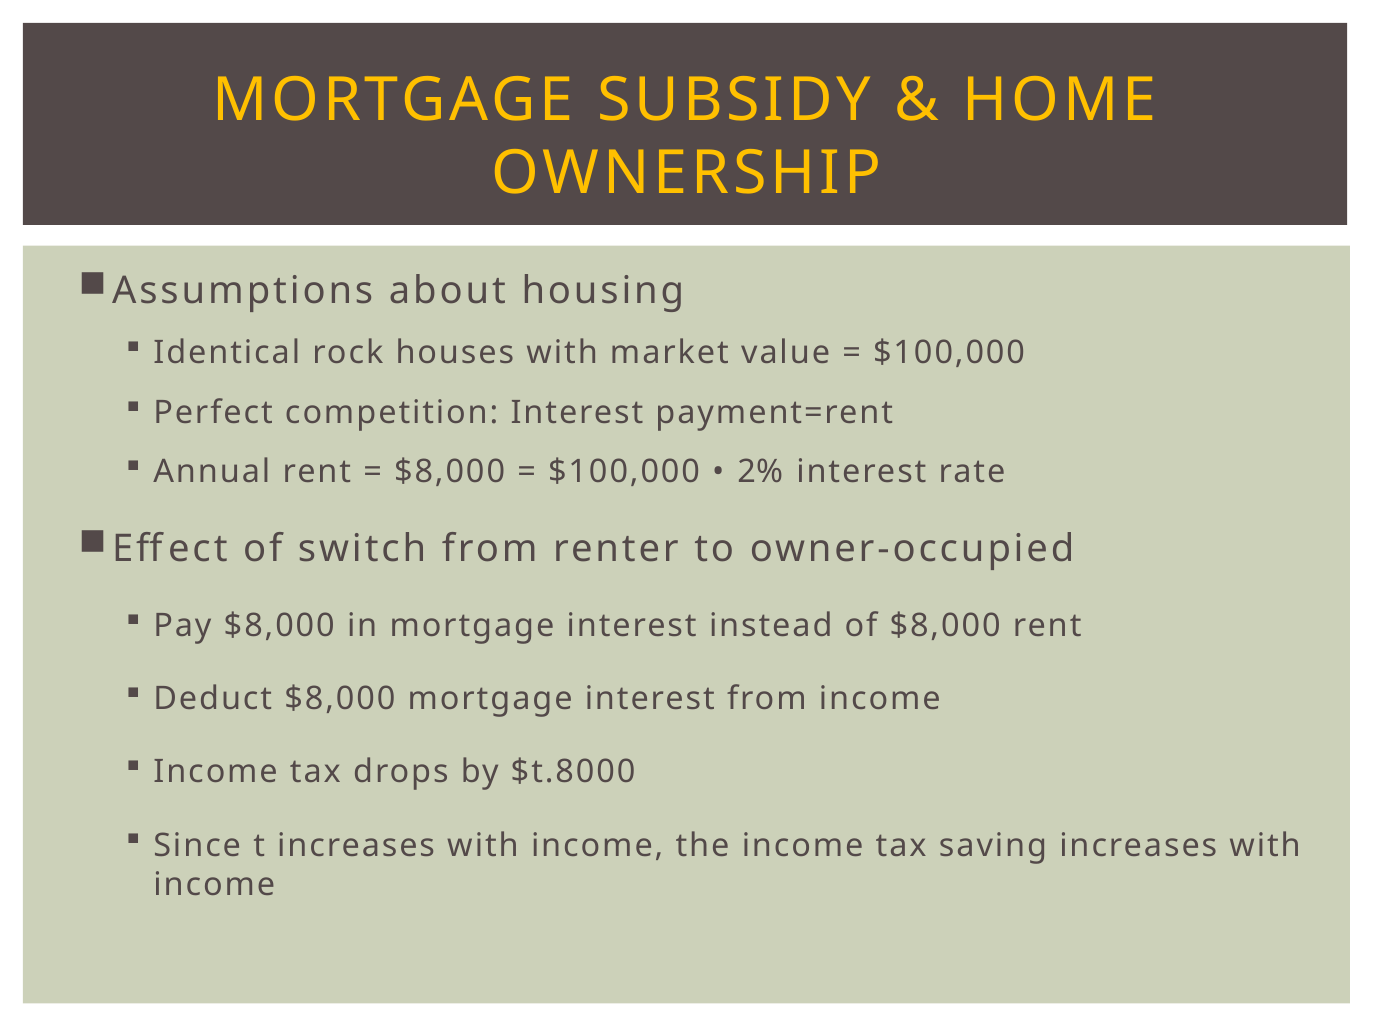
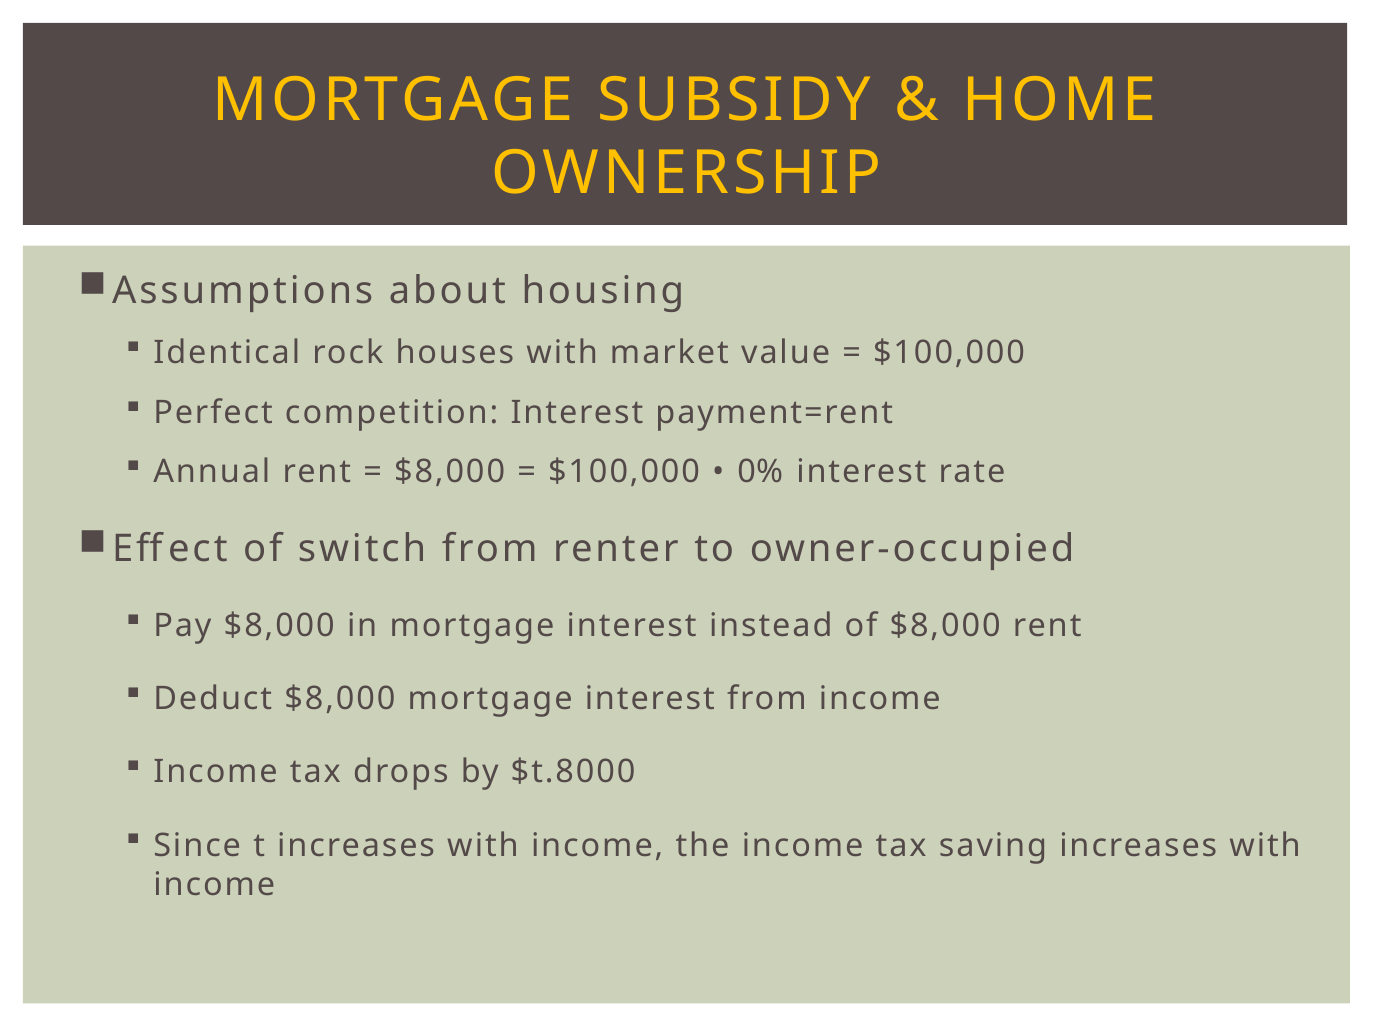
2%: 2% -> 0% (760, 472)
